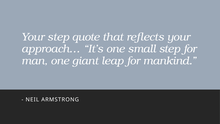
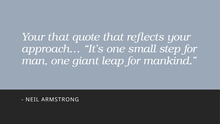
Your step: step -> that (58, 37)
